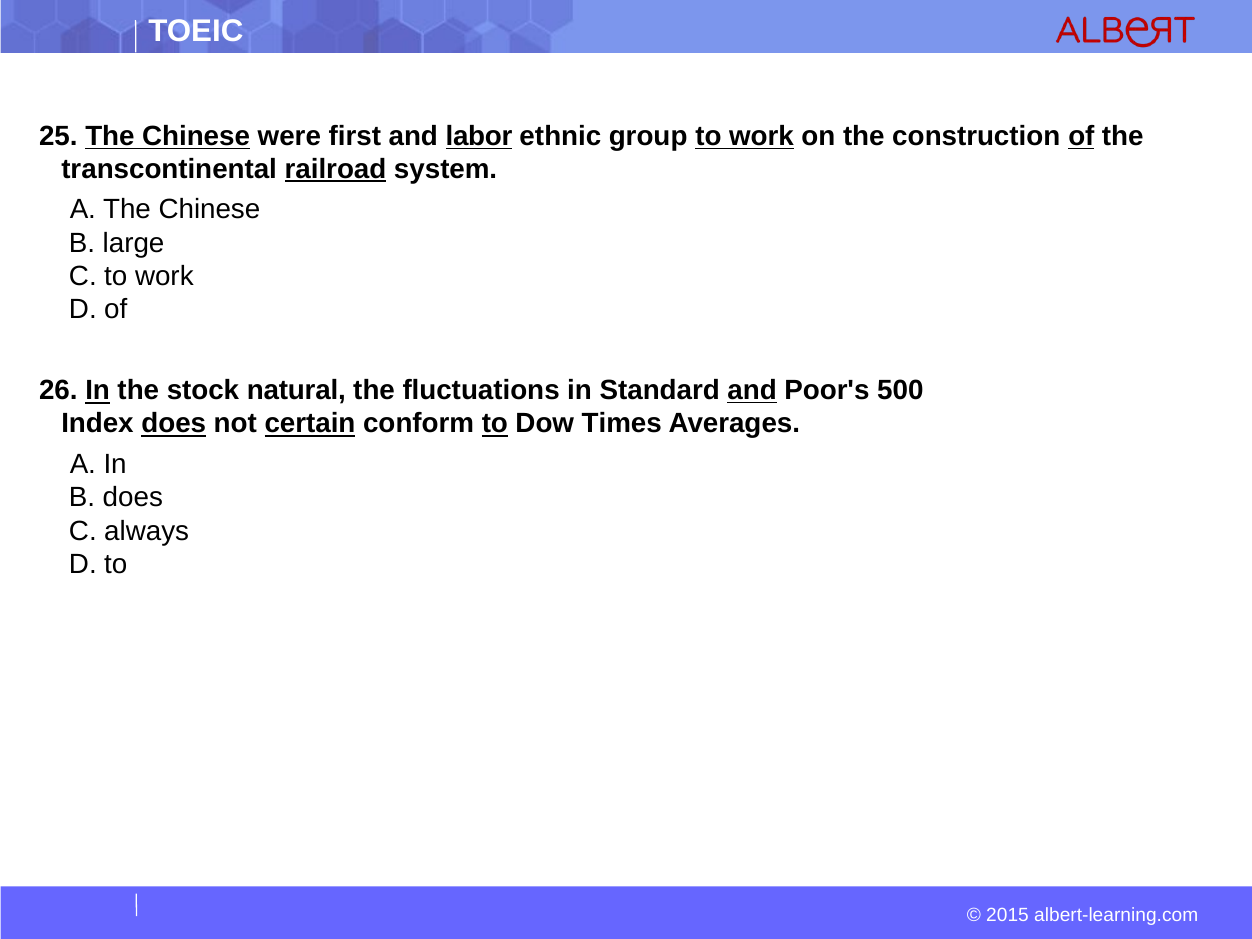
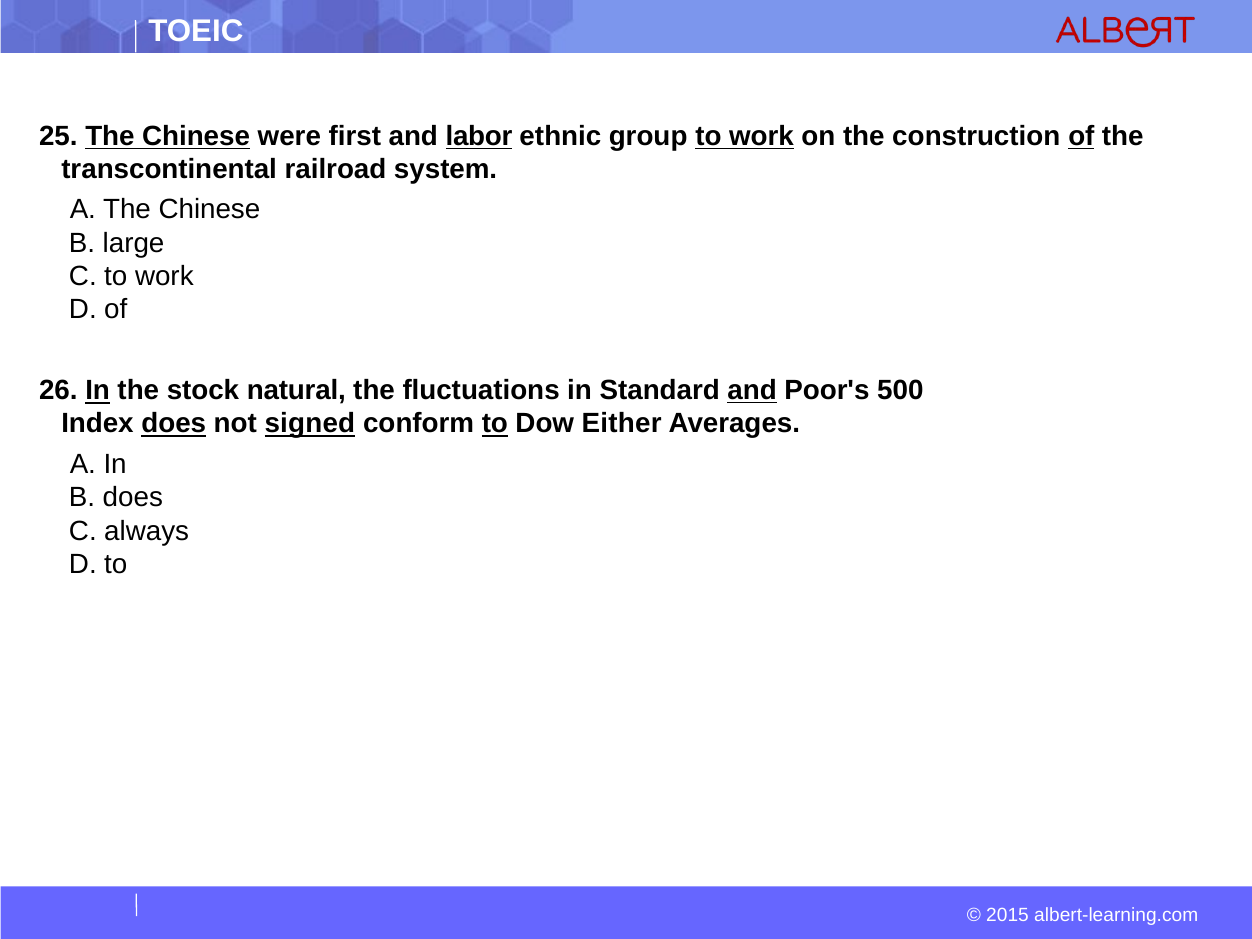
railroad underline: present -> none (335, 169)
certain: certain -> signed (310, 424)
Times: Times -> Either (622, 424)
